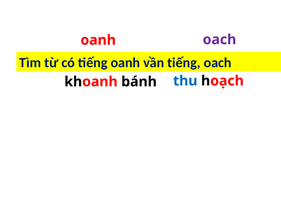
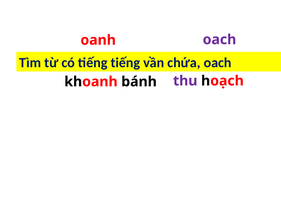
oanh: oanh -> tiếng (125, 63)
vần tiếng: tiếng -> chứa (184, 63)
thu colour: blue -> purple (185, 81)
